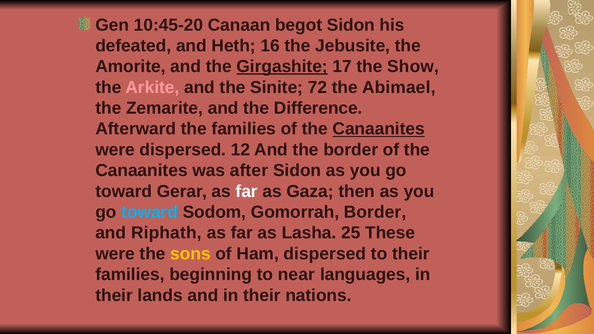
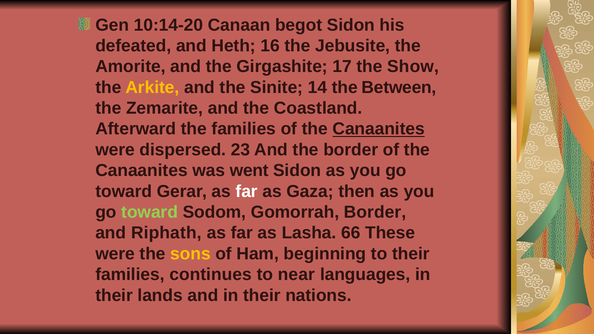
10:45-20: 10:45-20 -> 10:14-20 (168, 25)
Girgashite underline: present -> none (282, 67)
Arkite colour: pink -> yellow (152, 87)
72: 72 -> 14 (317, 87)
Abimael: Abimael -> Between (399, 87)
Difference: Difference -> Coastland (318, 108)
12: 12 -> 23 (240, 150)
after: after -> went (249, 171)
toward colour: light blue -> light green (150, 212)
25: 25 -> 66 (351, 233)
Ham dispersed: dispersed -> beginning (325, 254)
beginning: beginning -> continues (211, 275)
